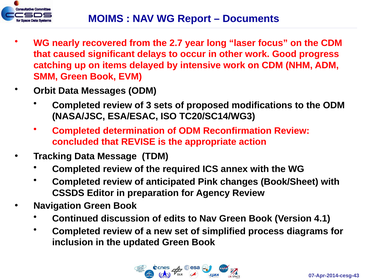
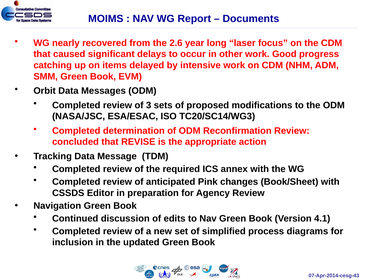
2.7: 2.7 -> 2.6 (176, 43)
